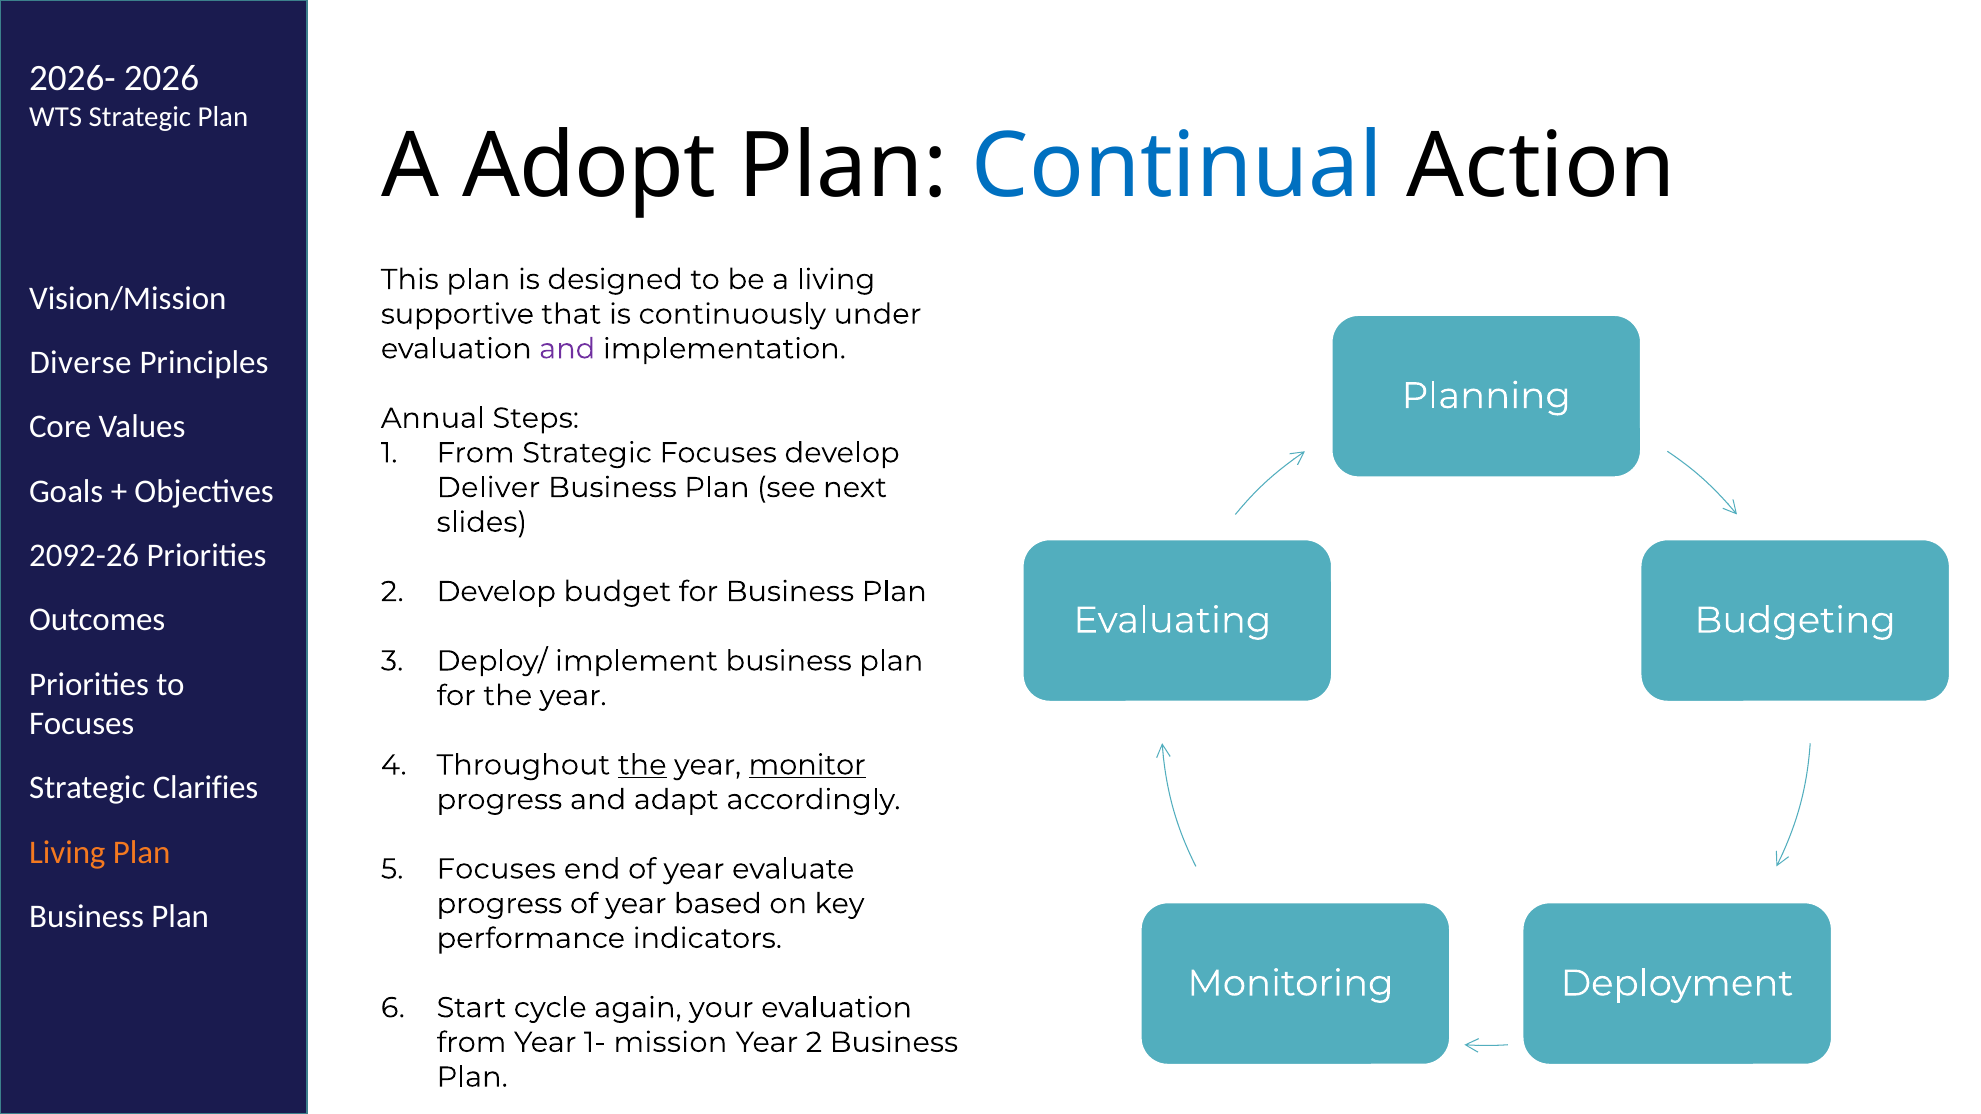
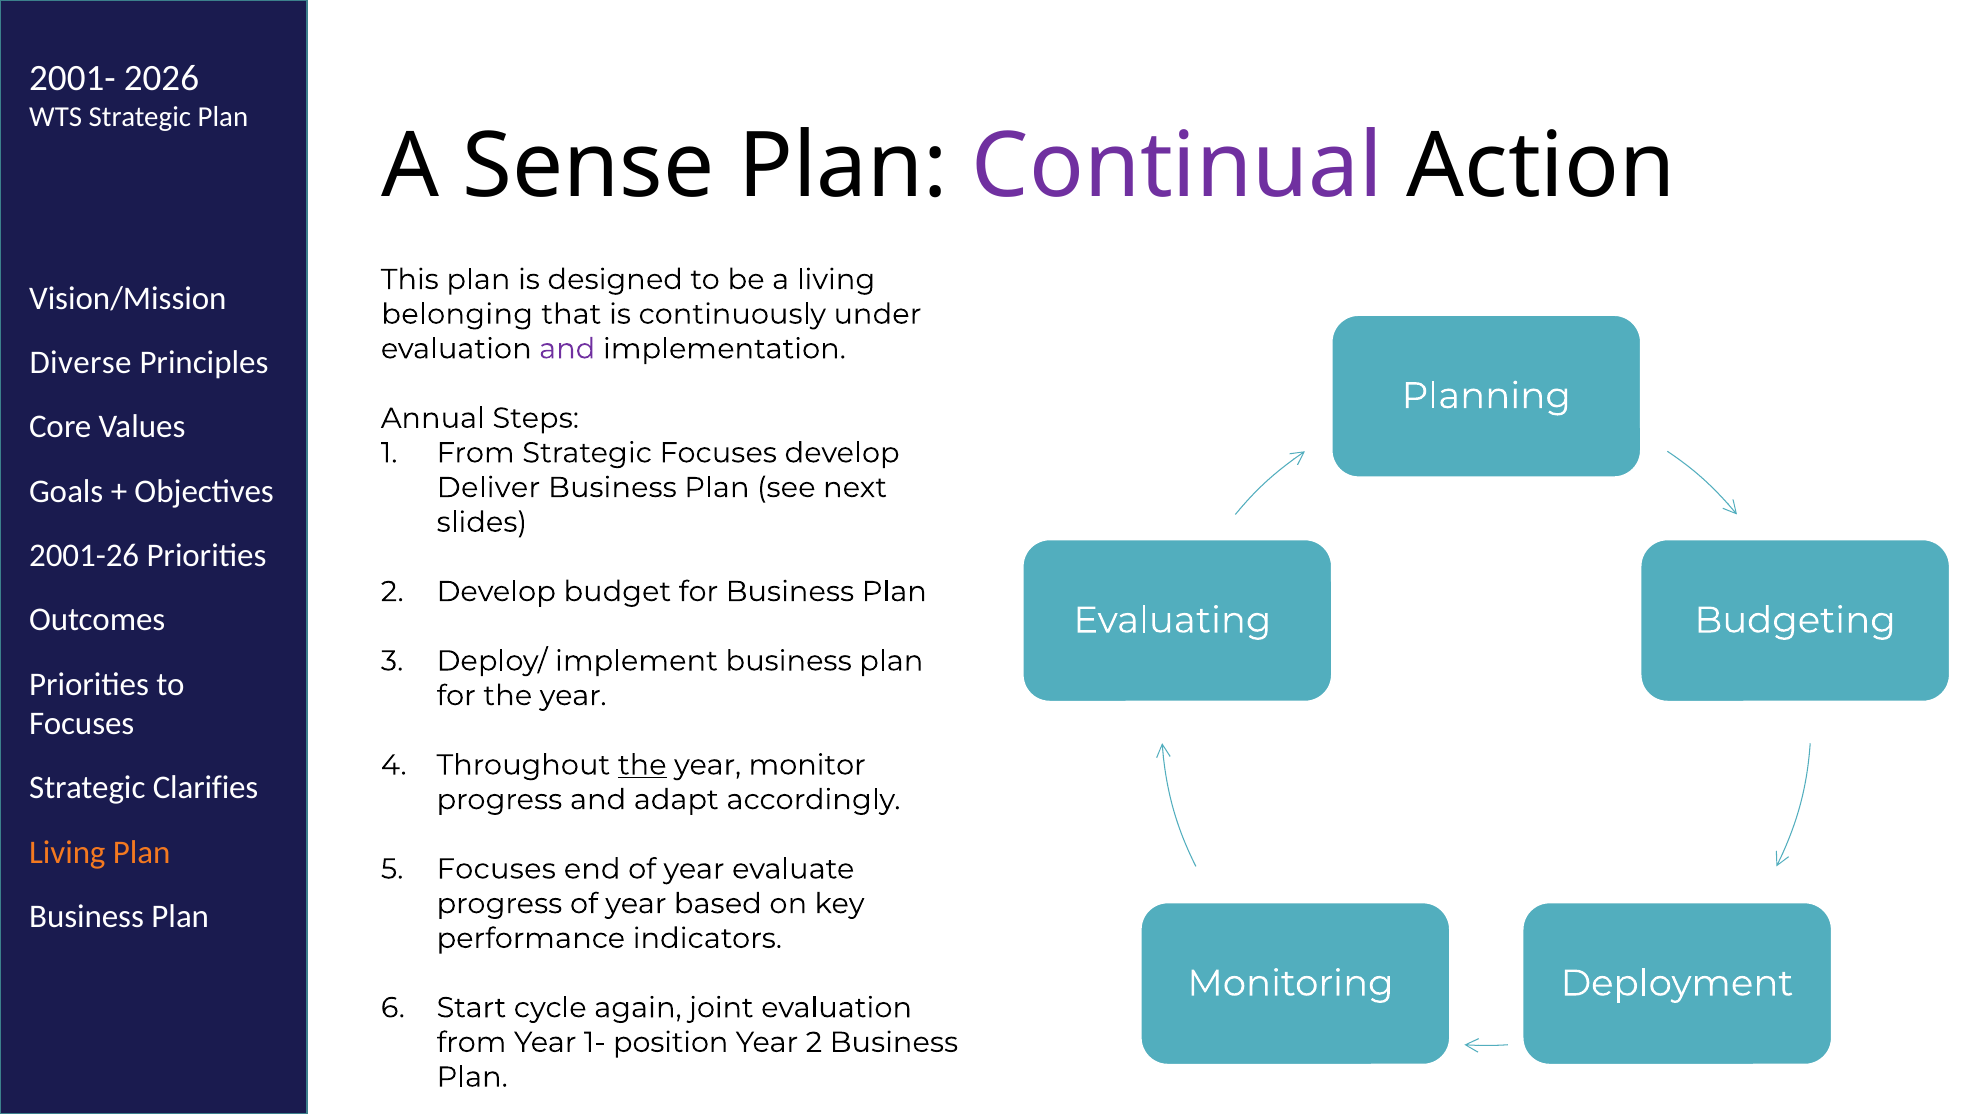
2026-: 2026- -> 2001- (72, 78)
Adopt: Adopt -> Sense (589, 166)
Continual colour: blue -> purple (1177, 166)
supportive: supportive -> belonging (457, 314)
2092-26: 2092-26 -> 2001-26 (84, 556)
monitor underline: present -> none (807, 765)
your: your -> joint (721, 1008)
mission: mission -> position (671, 1043)
